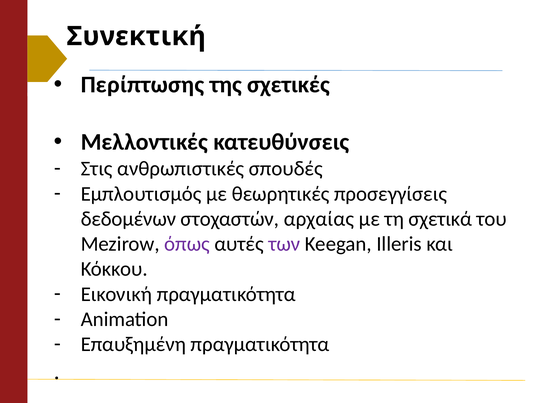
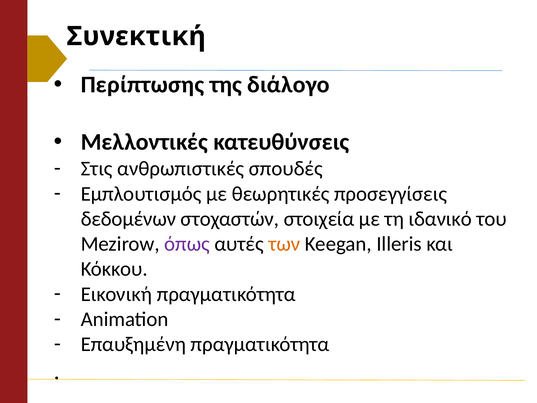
σχετικές: σχετικές -> διάλογο (289, 85)
αρχαίας: αρχαίας -> στοιχεία (319, 219)
σχετικά: σχετικά -> ιδανικό (440, 219)
των colour: purple -> orange (284, 244)
